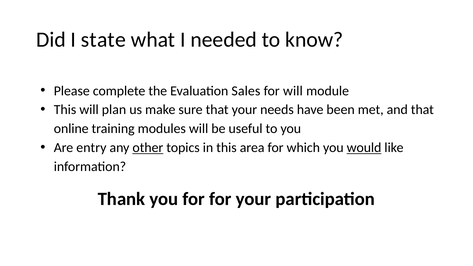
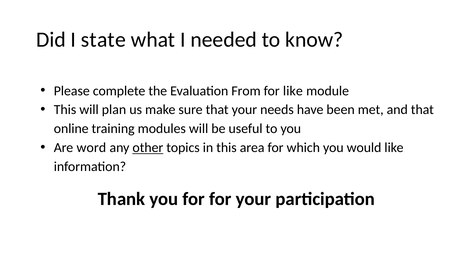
Sales: Sales -> From (246, 91)
for will: will -> like (293, 91)
entry: entry -> word (91, 148)
would underline: present -> none (364, 148)
